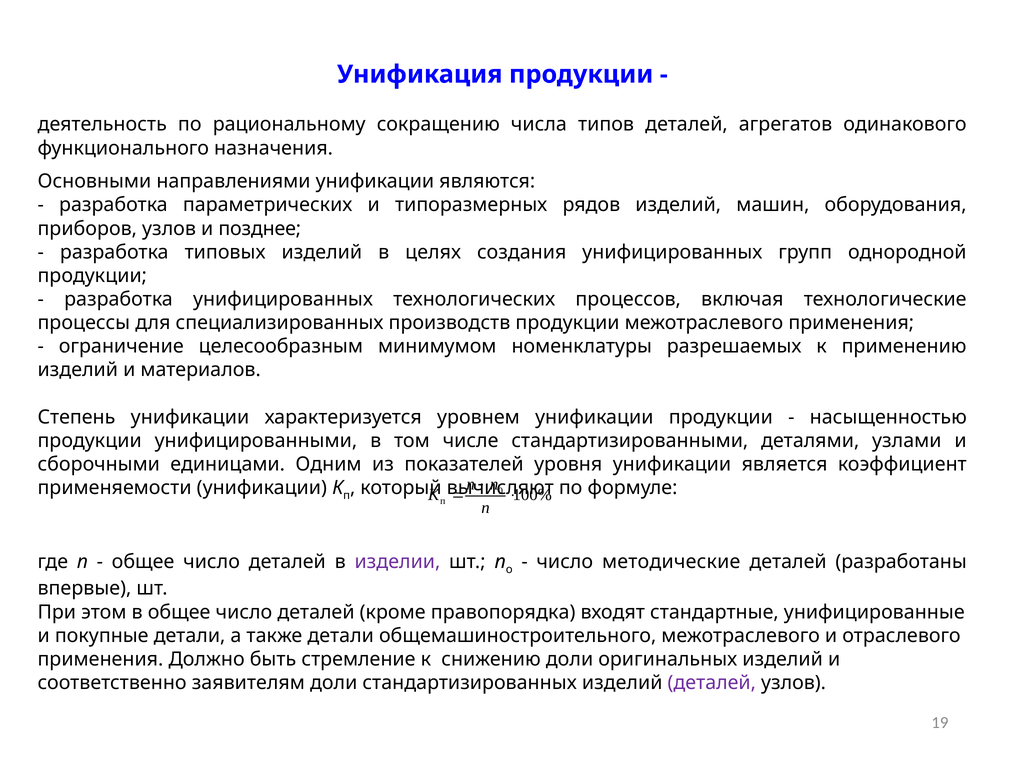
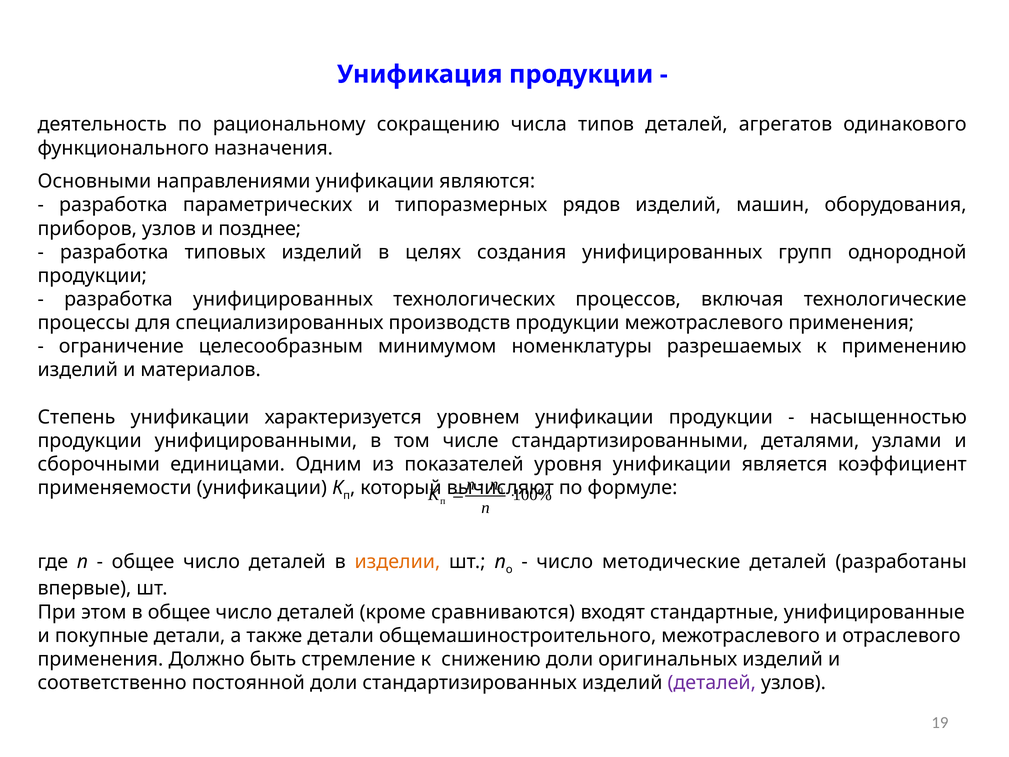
изделии colour: purple -> orange (397, 562)
правопорядка: правопорядка -> сравниваются (503, 612)
заявителям: заявителям -> постоянной (248, 683)
